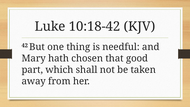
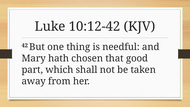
10:18-42: 10:18-42 -> 10:12-42 (95, 26)
